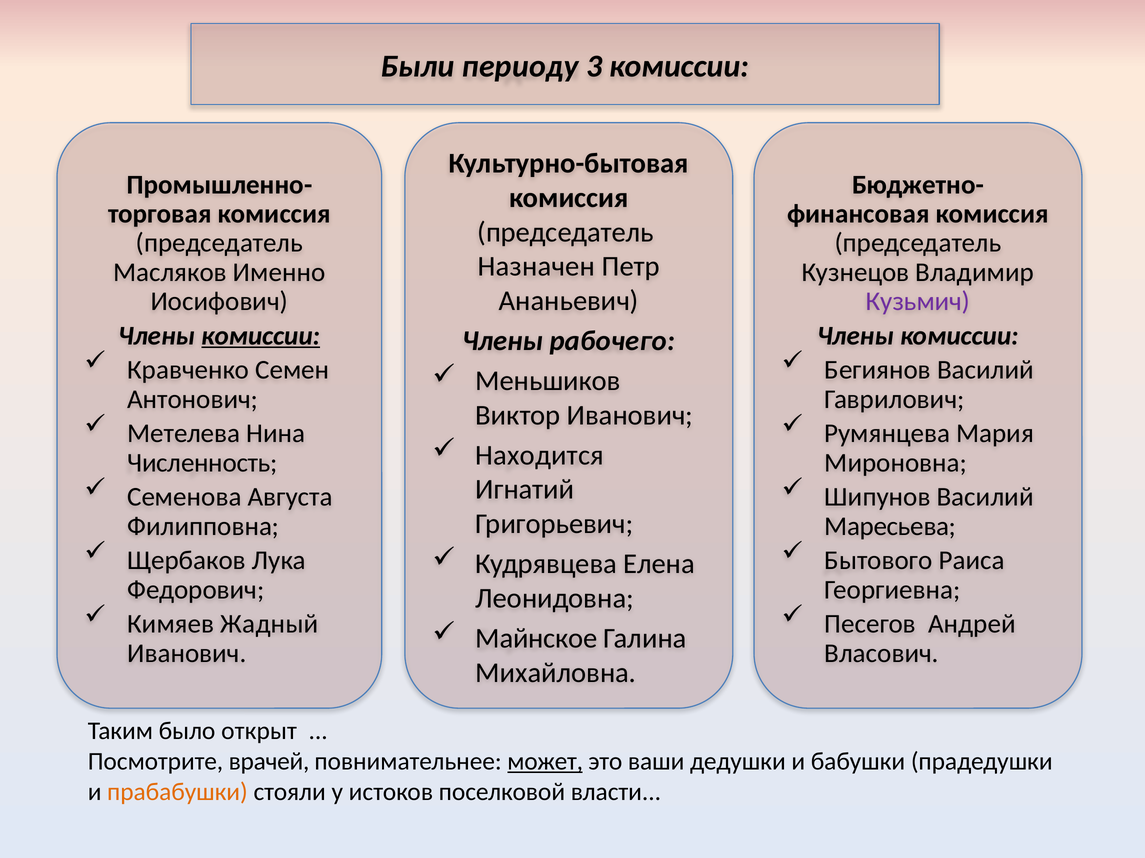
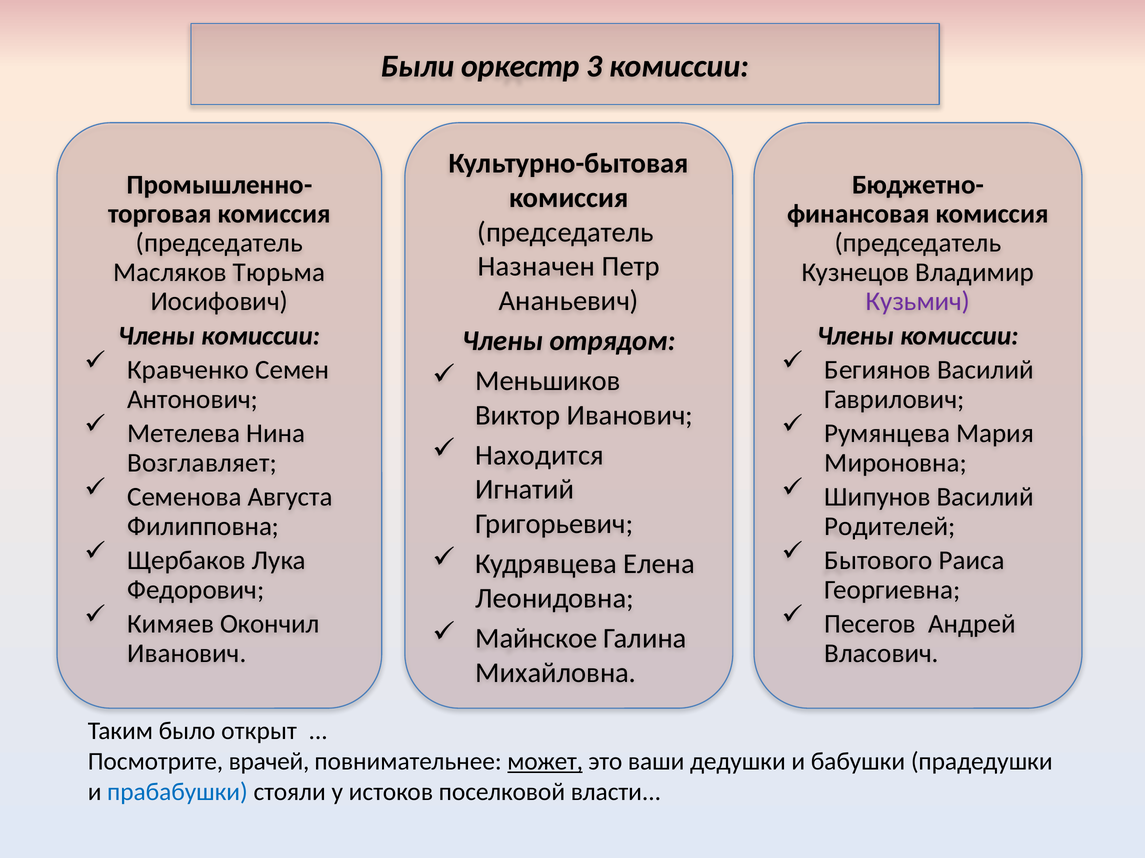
периоду: периоду -> оркестр (520, 66)
Именно: Именно -> Тюрьма (279, 272)
комиссии underline: present -> none (261, 336)
рабочего: рабочего -> отрядом (613, 341)
Численность: Численность -> Возглавляет (202, 463)
Маресьева: Маресьева -> Родителей (890, 527)
Жадный: Жадный -> Окончил (270, 625)
прабабушки colour: orange -> blue (177, 793)
